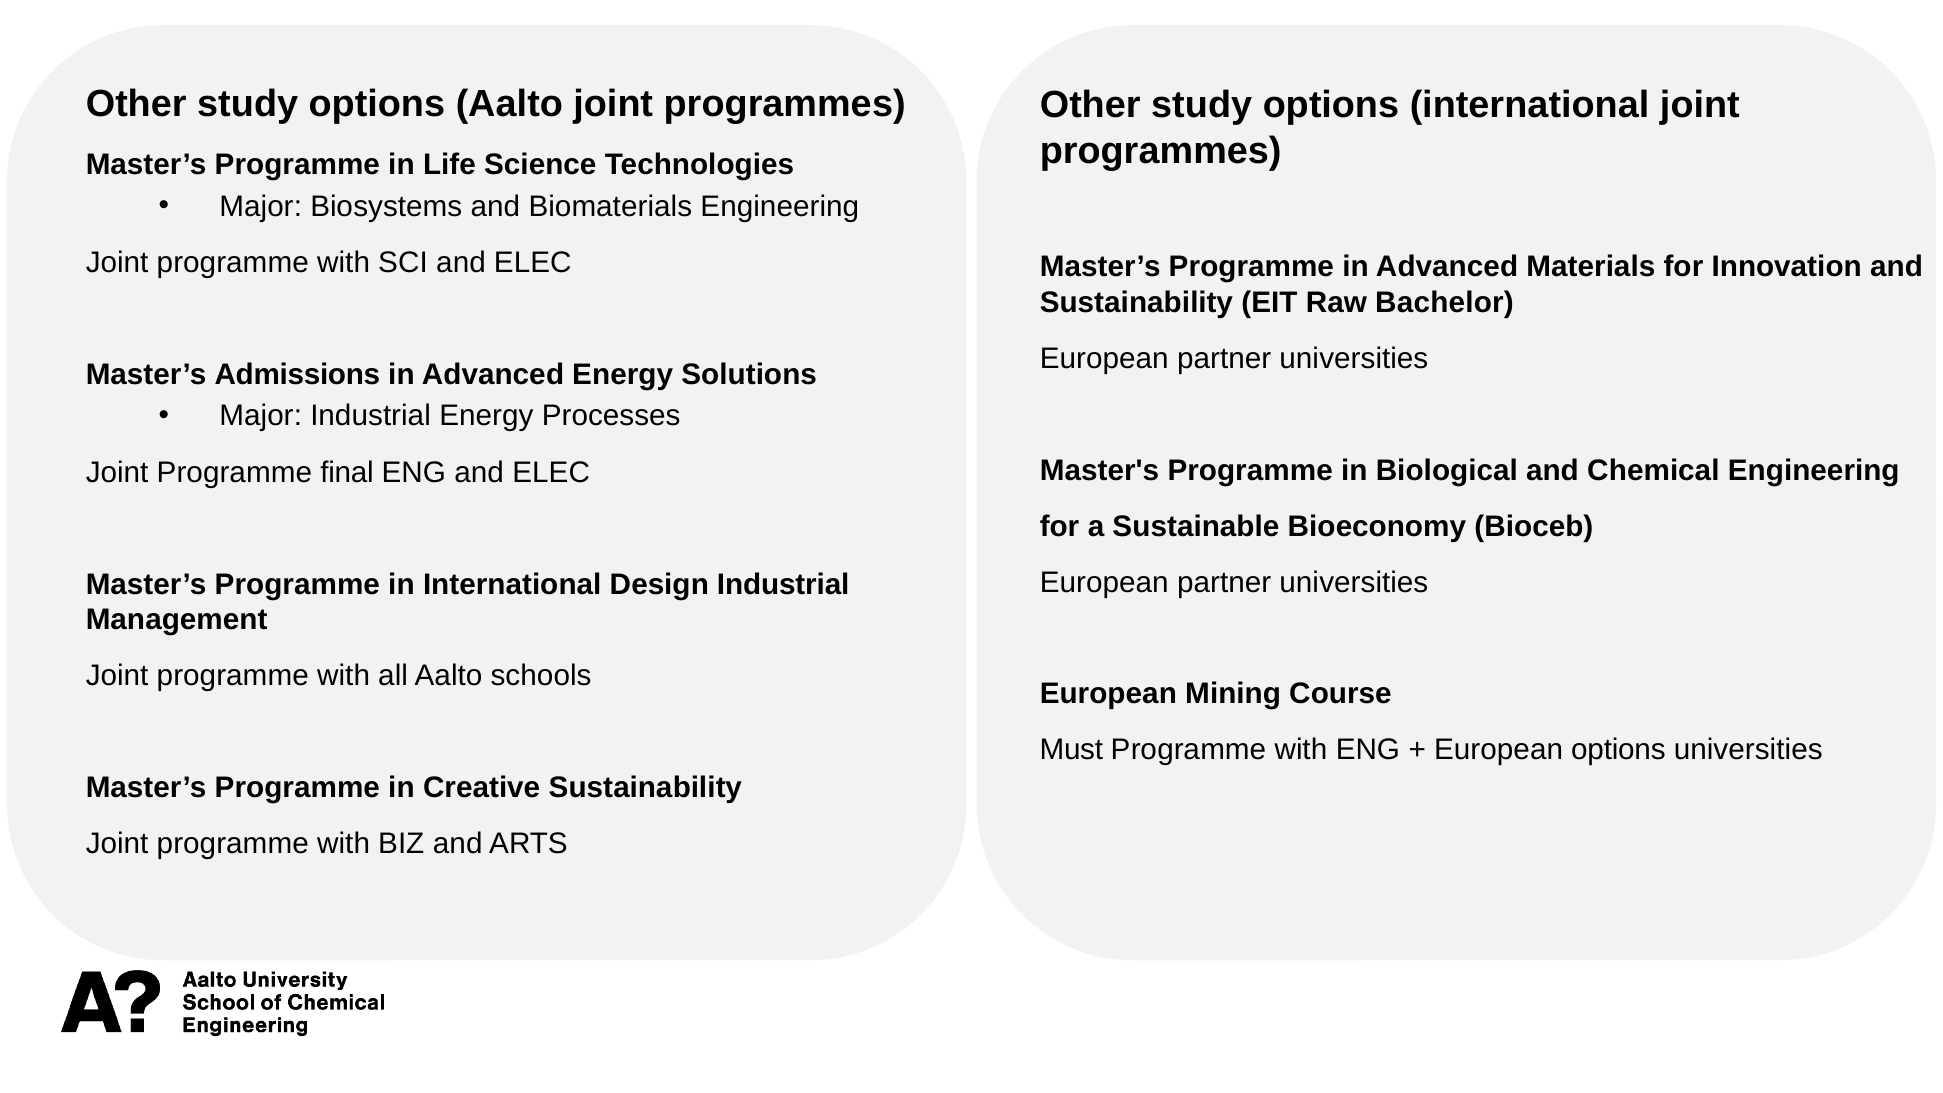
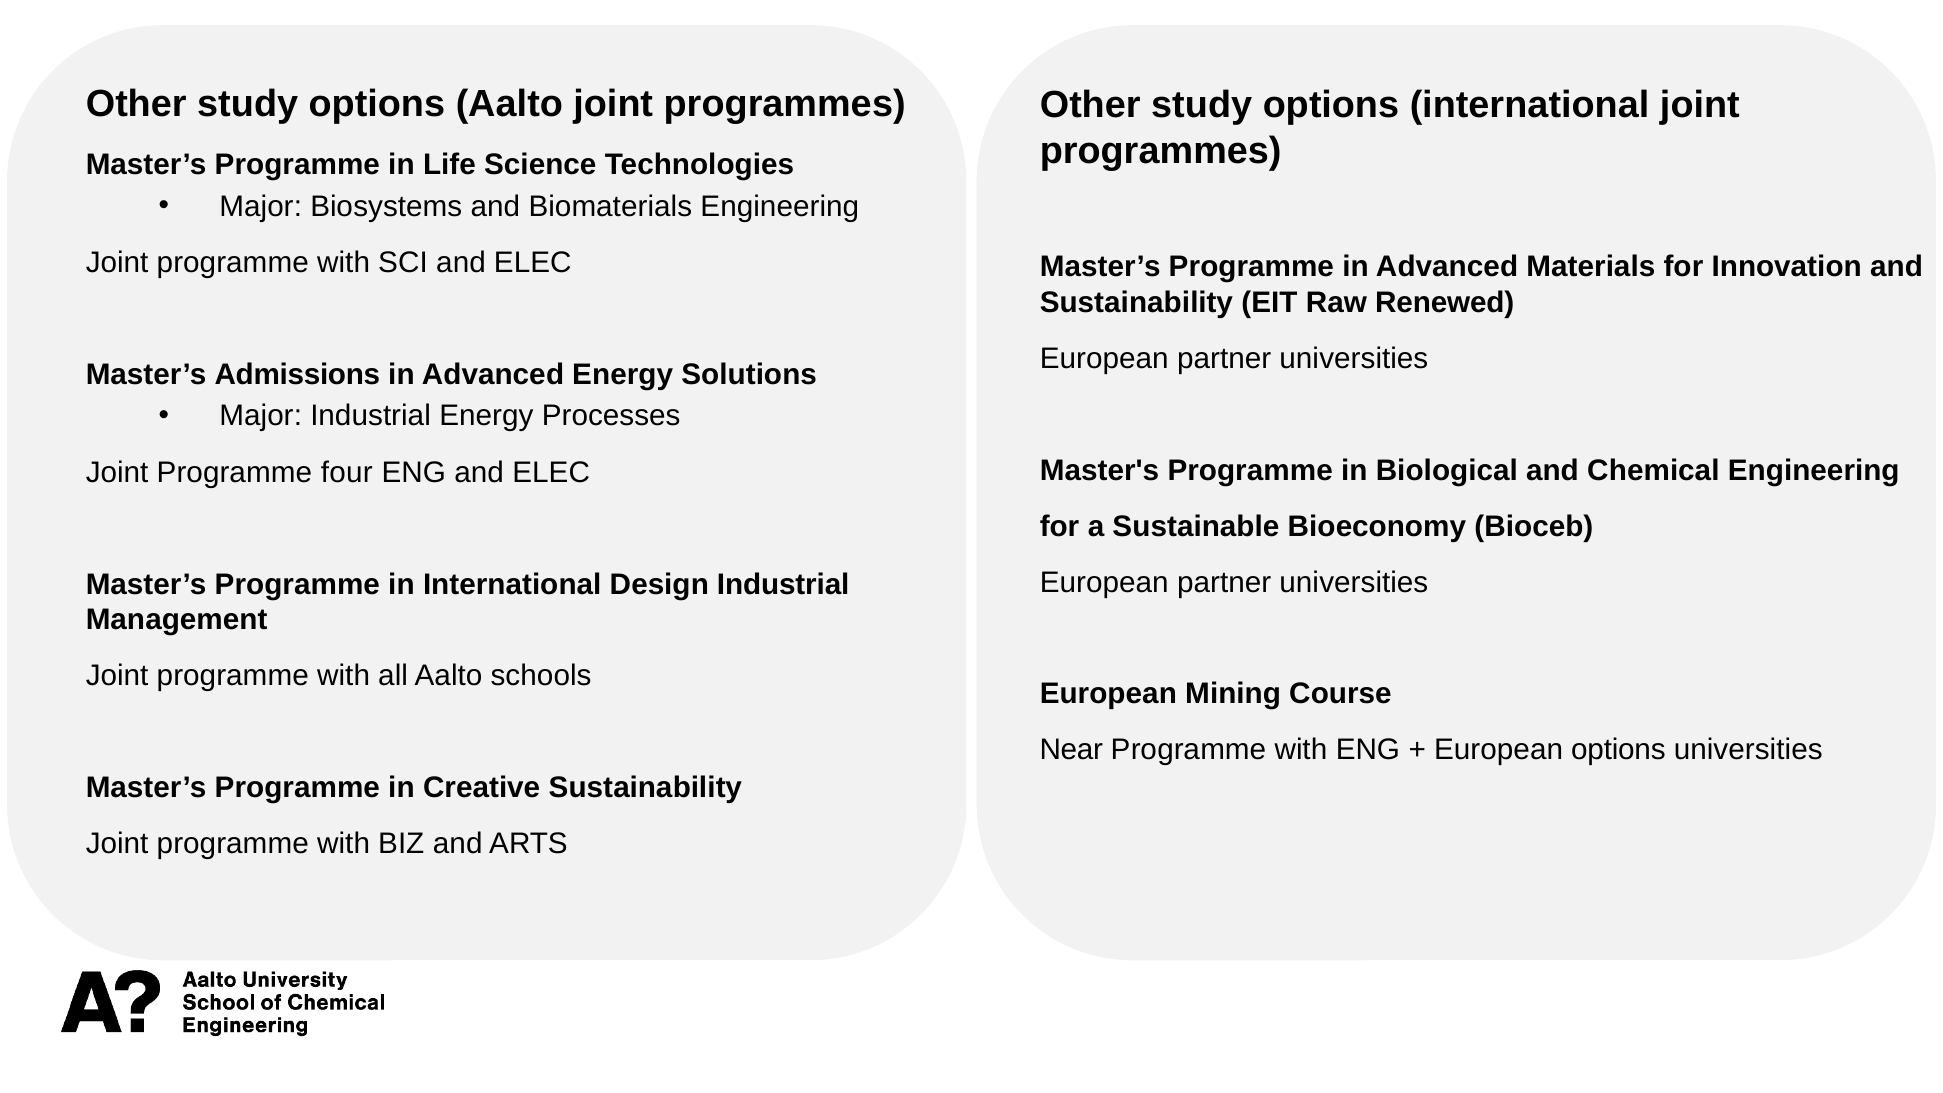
Bachelor: Bachelor -> Renewed (1445, 303)
final: final -> four (347, 472)
Must: Must -> Near (1071, 750)
